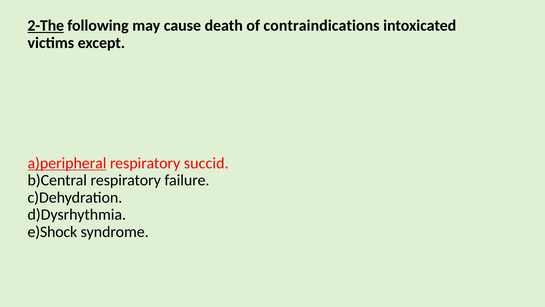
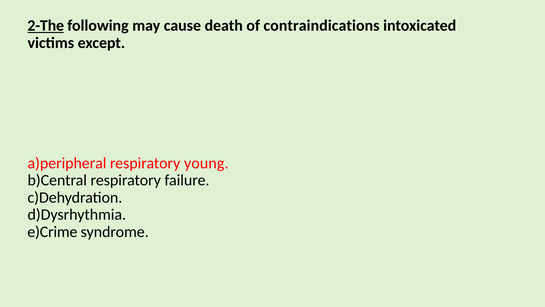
a)peripheral underline: present -> none (67, 163)
succid: succid -> young (206, 163)
e)Shock: e)Shock -> e)Crime (52, 232)
